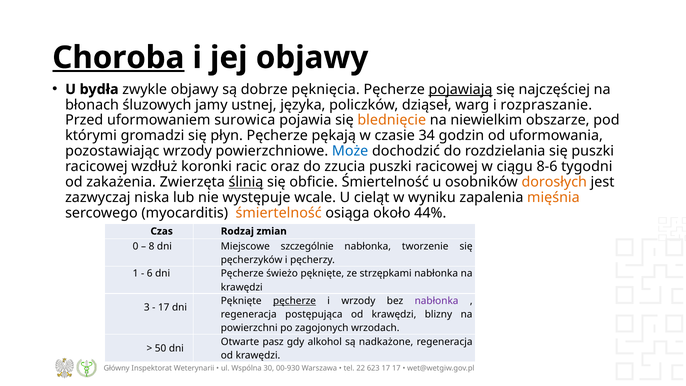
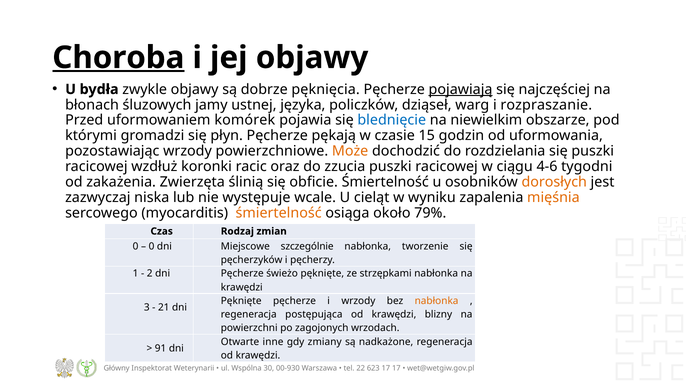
surowica: surowica -> komórek (245, 120)
blednięcie colour: orange -> blue (392, 120)
34: 34 -> 15 (427, 136)
Może colour: blue -> orange (350, 151)
8-6: 8-6 -> 4-6 (547, 167)
ślinią underline: present -> none (246, 182)
44%: 44% -> 79% (430, 213)
8: 8 -> 0 (152, 246)
6: 6 -> 2 (150, 273)
pęcherze underline: present -> none (295, 301)
nabłonka colour: purple -> orange (437, 301)
17: 17 -> 21 (164, 308)
pasz: pasz -> inne (273, 342)
alkohol: alkohol -> zmiany (325, 342)
50: 50 -> 91 (161, 348)
